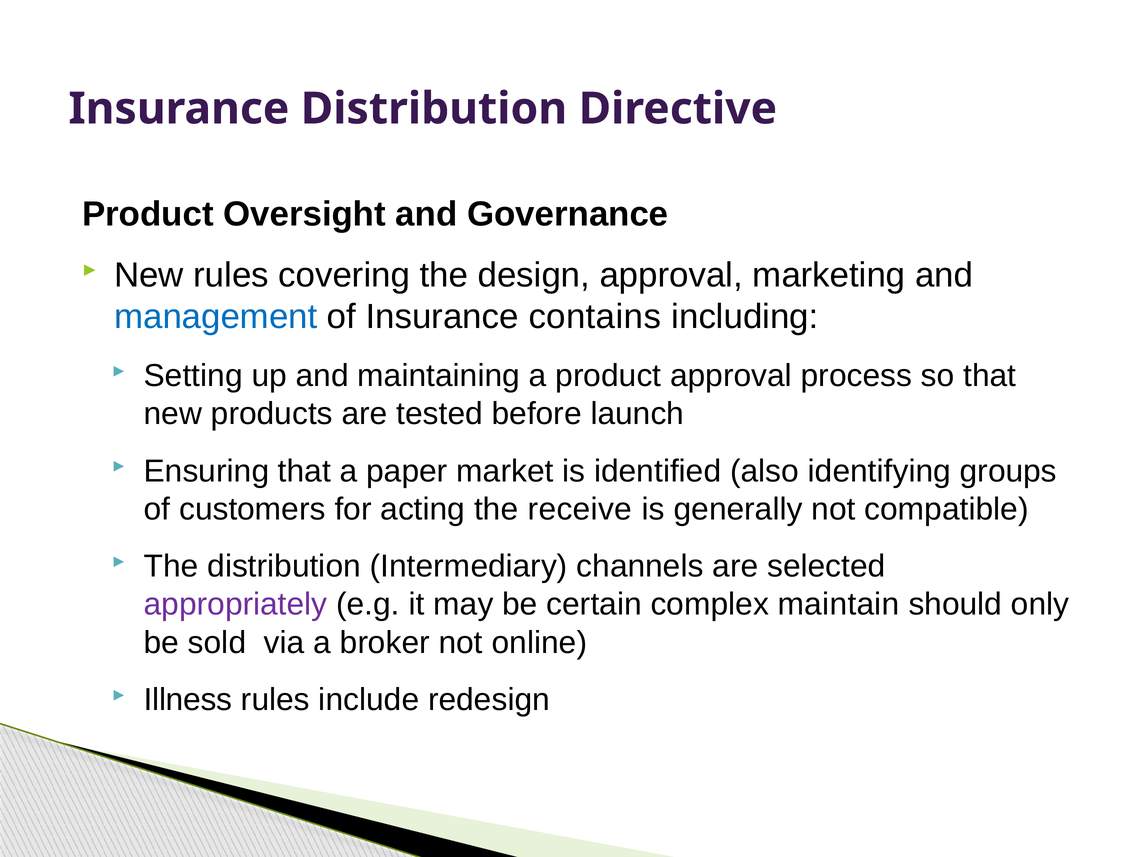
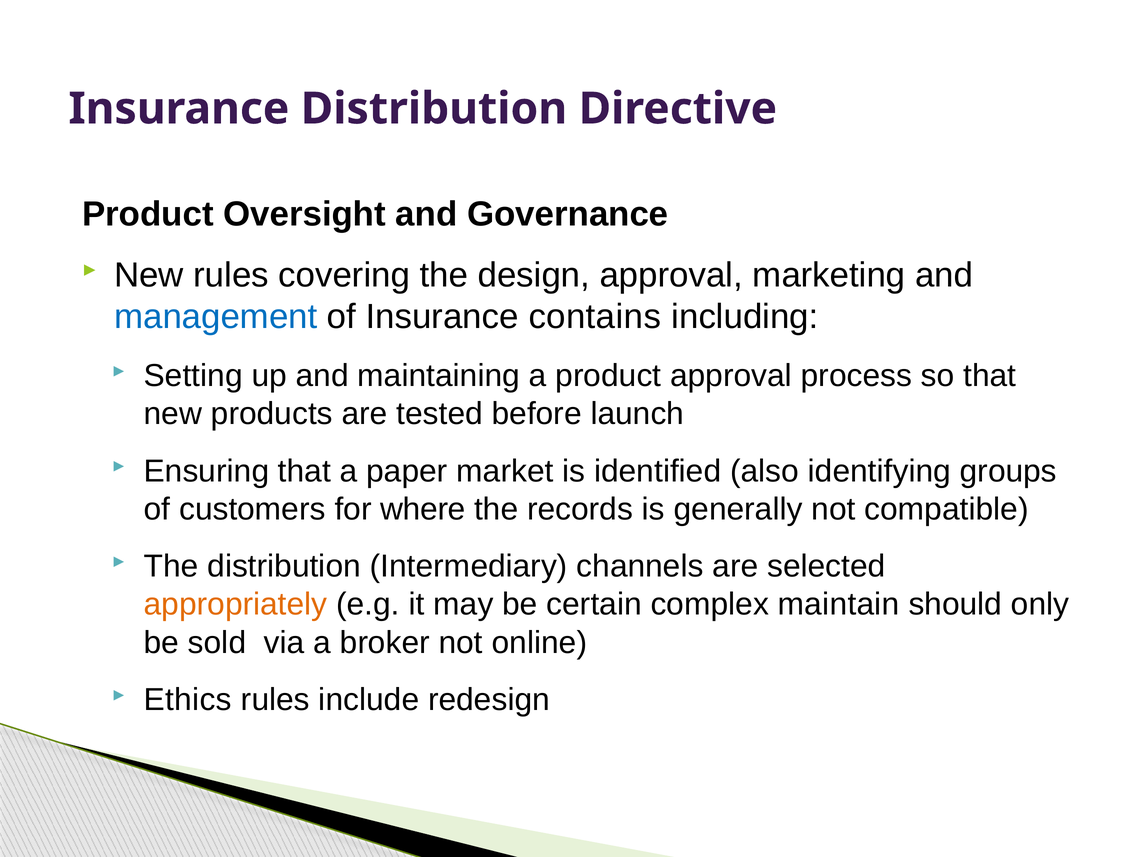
acting: acting -> where (423, 509)
receive: receive -> records (580, 509)
appropriately colour: purple -> orange (236, 605)
Illness: Illness -> Ethics (188, 700)
